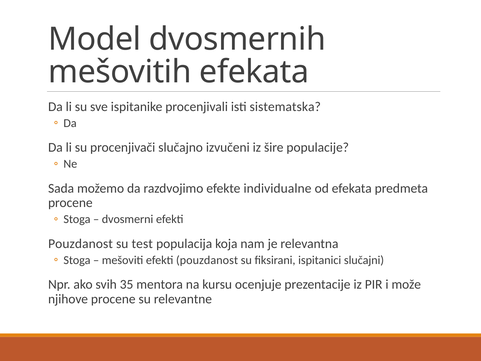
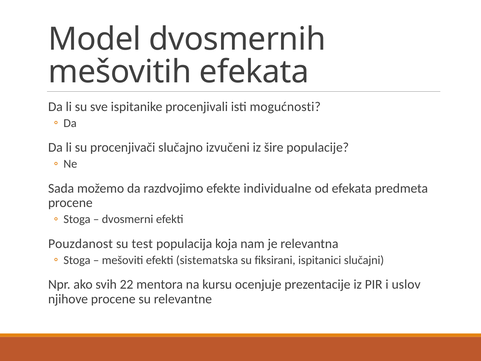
sistematska: sistematska -> mogućnosti (285, 107)
mešoviti efekti pouzdanost: pouzdanost -> sistematska (207, 260)
35: 35 -> 22 (127, 284)
može: može -> uslov (406, 284)
